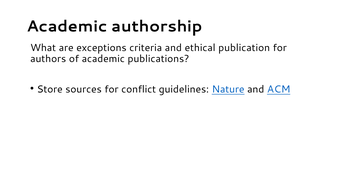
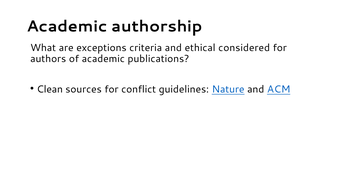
publication: publication -> considered (244, 48)
Store: Store -> Clean (50, 89)
